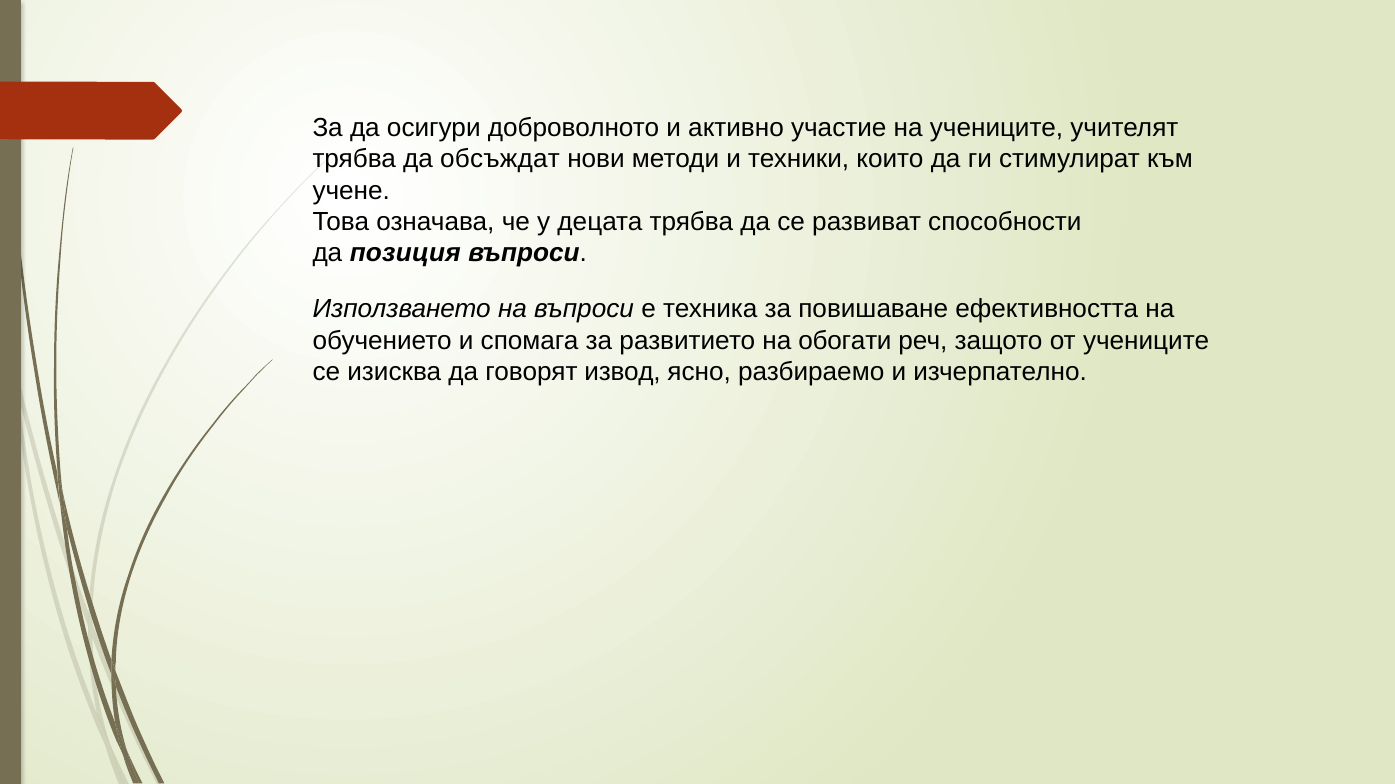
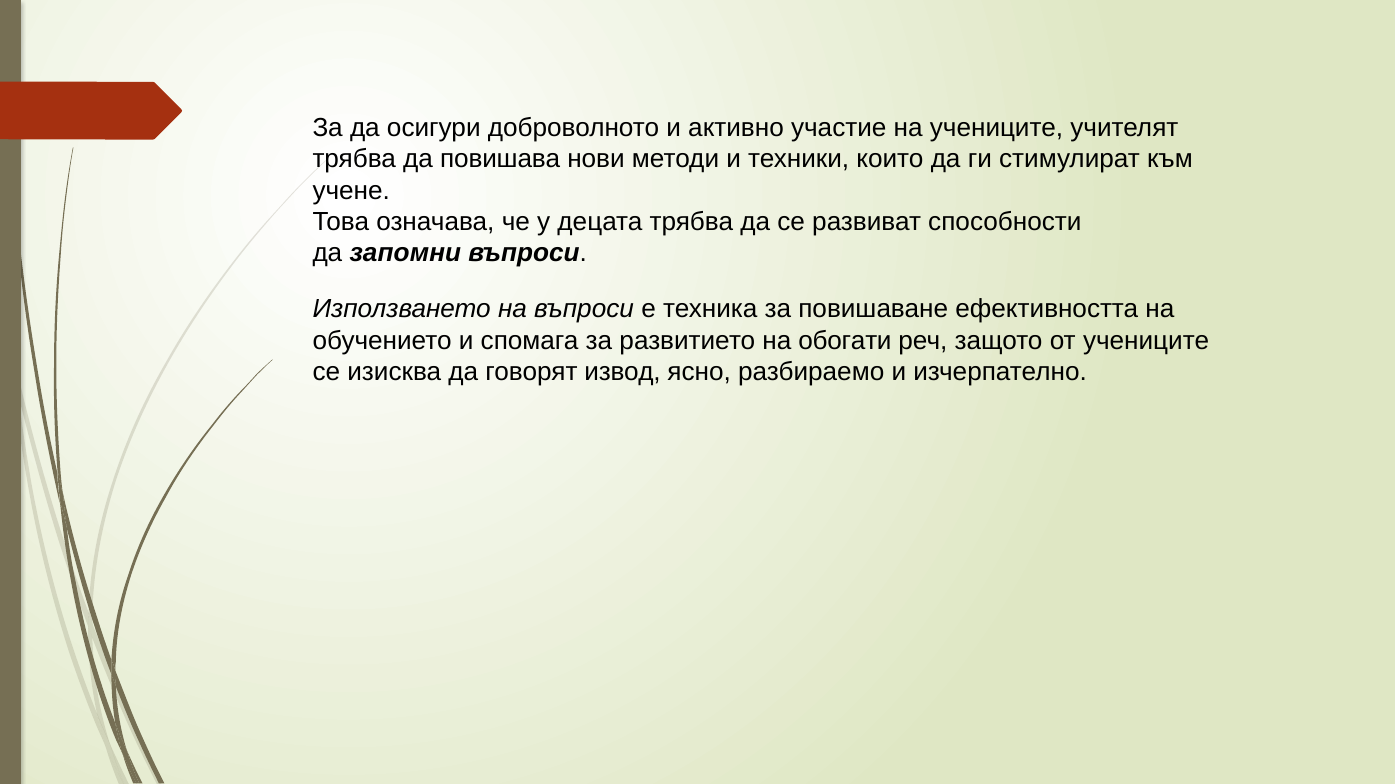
обсъждат: обсъждат -> повишава (500, 159)
позиция: позиция -> запомни (405, 253)
